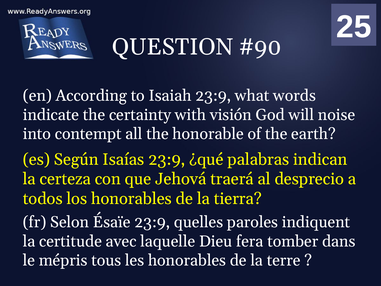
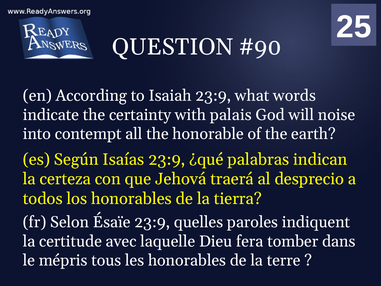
visión: visión -> palais (231, 115)
